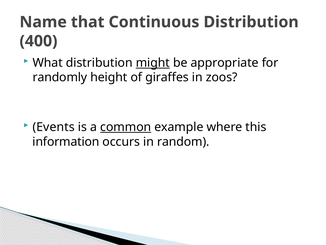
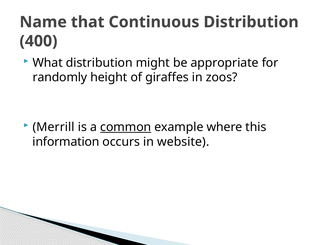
might underline: present -> none (153, 63)
Events: Events -> Merrill (54, 127)
random: random -> website (183, 141)
